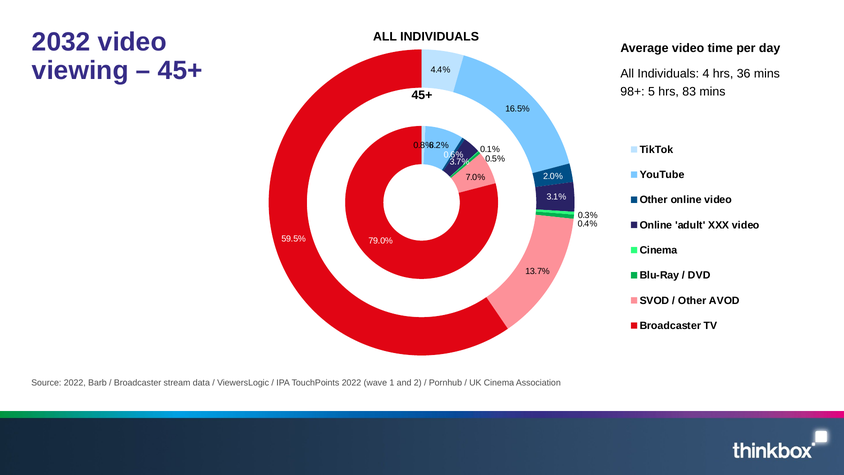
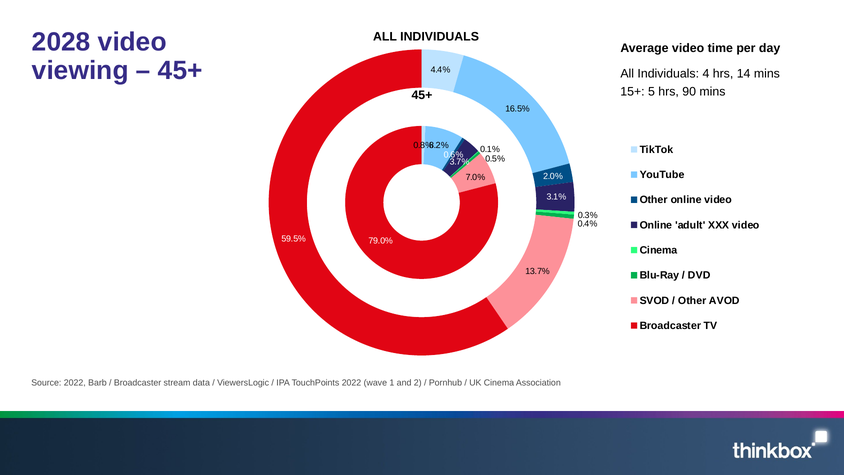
2032: 2032 -> 2028 (61, 42)
36: 36 -> 14 (744, 74)
98+: 98+ -> 15+ (632, 91)
83: 83 -> 90 (689, 91)
